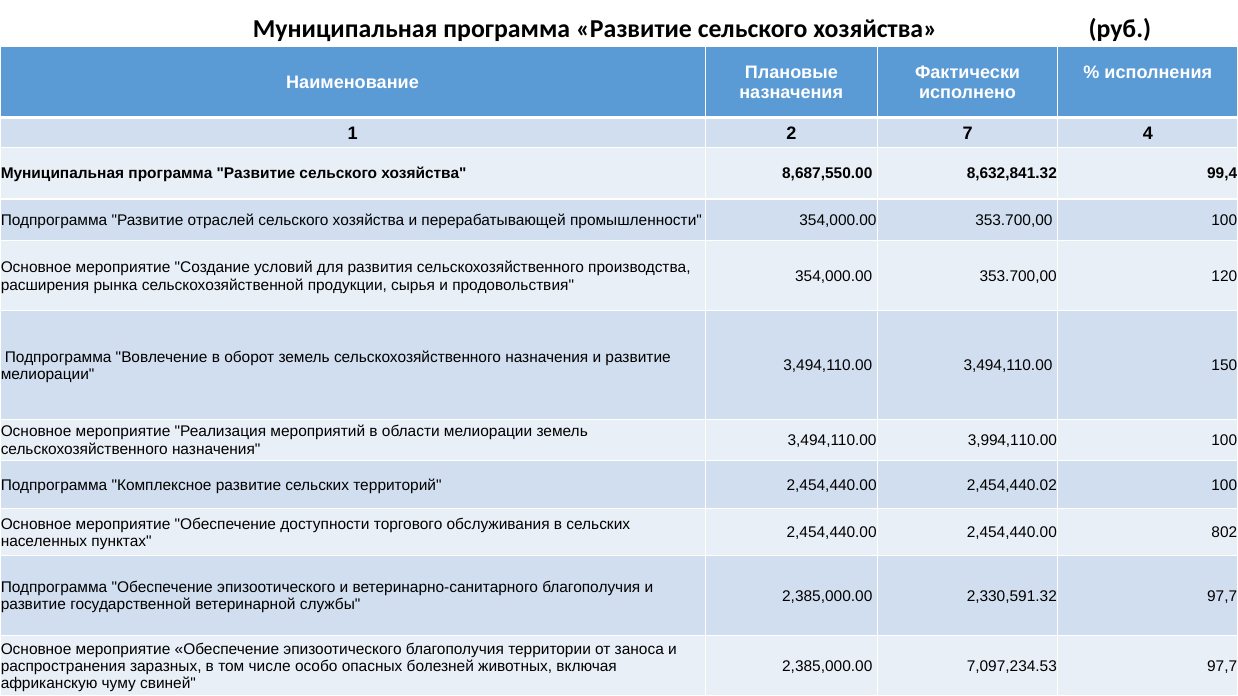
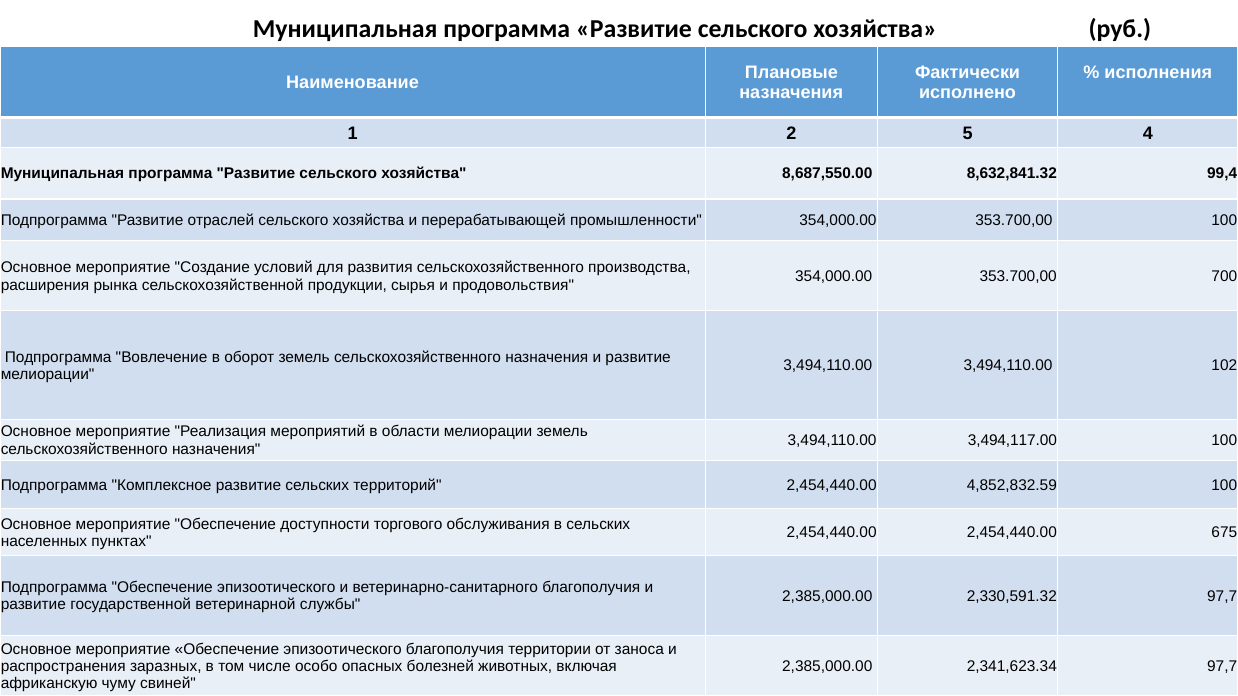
7: 7 -> 5 (968, 133)
120: 120 -> 700 (1224, 276)
150: 150 -> 102 (1224, 366)
3,994,110.00: 3,994,110.00 -> 3,494,117.00 (1012, 441)
2,454,440.02: 2,454,440.02 -> 4,852,832.59 (1012, 485)
802: 802 -> 675 (1224, 533)
7,097,234.53: 7,097,234.53 -> 2,341,623.34 (1012, 667)
